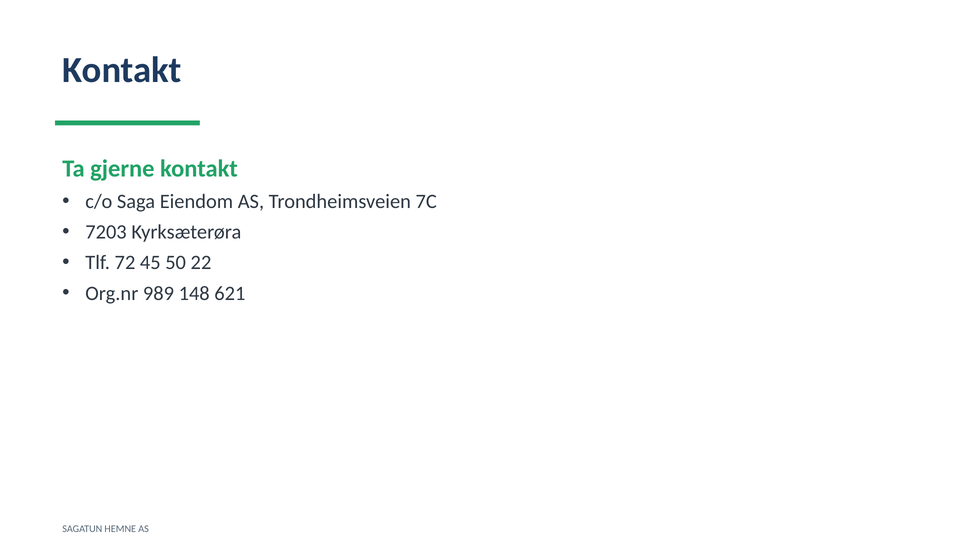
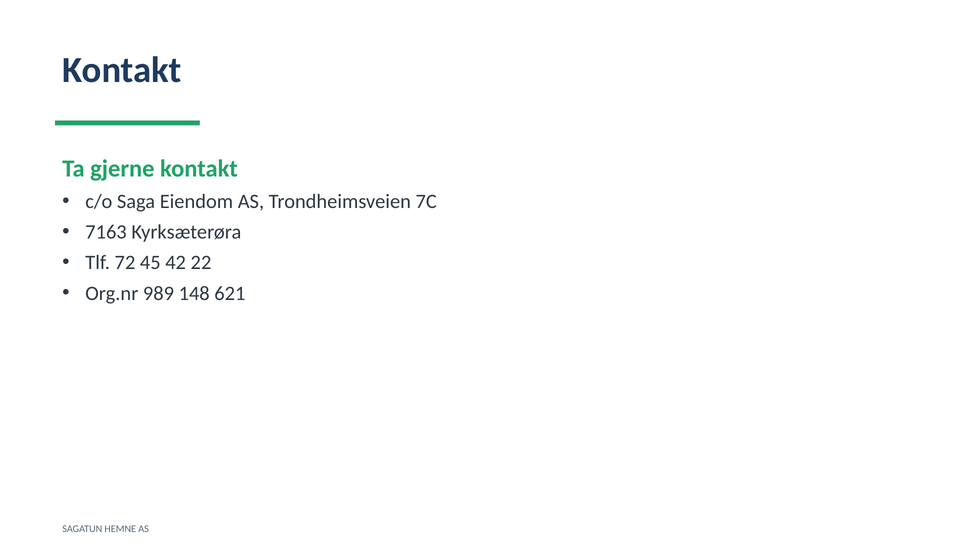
7203: 7203 -> 7163 (106, 232)
50: 50 -> 42 (176, 263)
